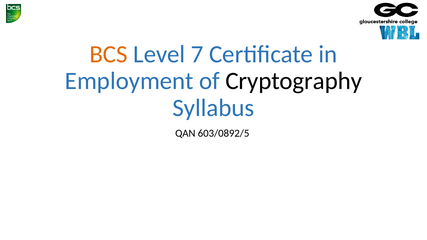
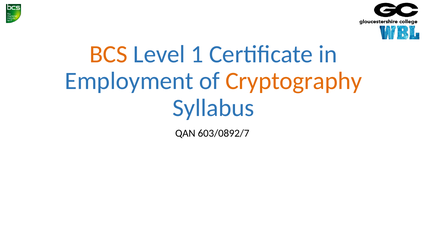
7: 7 -> 1 (197, 54)
Cryptography colour: black -> orange (294, 81)
603/0892/5: 603/0892/5 -> 603/0892/7 (224, 133)
